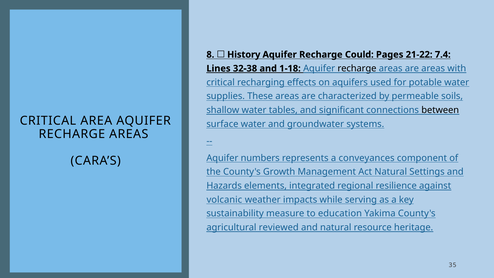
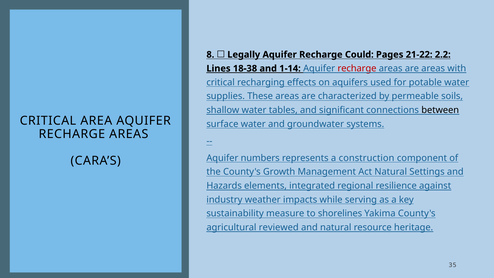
History: History -> Legally (244, 55)
7.4: 7.4 -> 2.2 (443, 55)
32-38: 32-38 -> 18-38 (245, 68)
1-18: 1-18 -> 1-14 (290, 68)
recharge colour: black -> red (357, 68)
conveyances: conveyances -> construction (367, 158)
volcanic: volcanic -> industry (224, 200)
education: education -> shorelines (340, 213)
